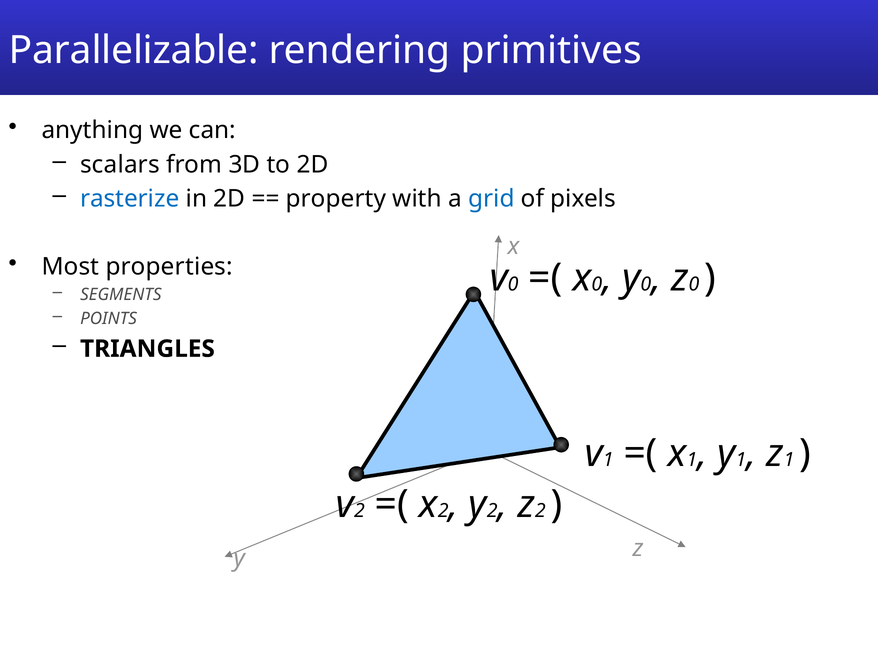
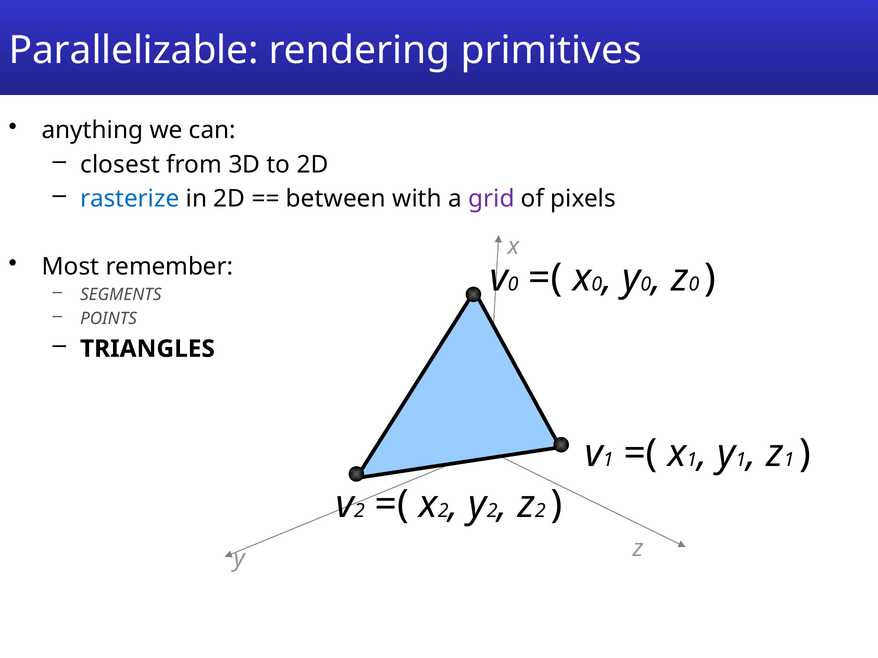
scalars: scalars -> closest (120, 165)
property: property -> between (336, 199)
grid colour: blue -> purple (491, 199)
properties: properties -> remember (169, 267)
